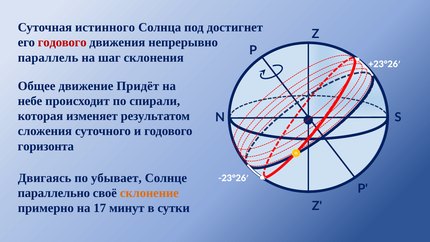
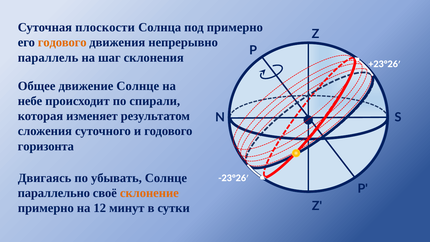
истинного: истинного -> плоскости (105, 27)
под достигнет: достигнет -> примерно (235, 27)
годового colour: red -> orange (62, 42)
движение Придёт: Придёт -> Солнце (138, 86)
убывает: убывает -> убывать (116, 178)
17: 17 -> 12 (100, 208)
